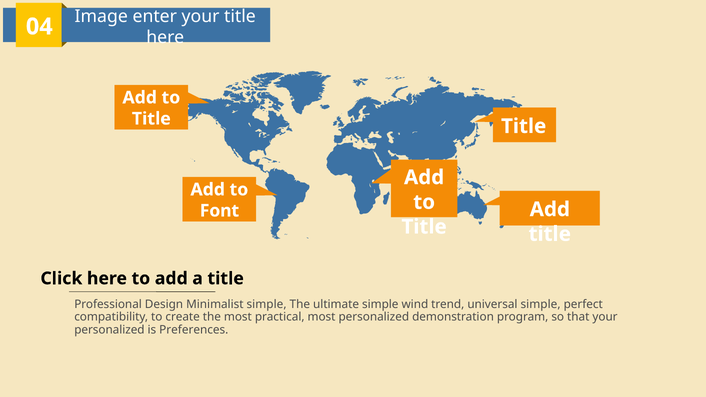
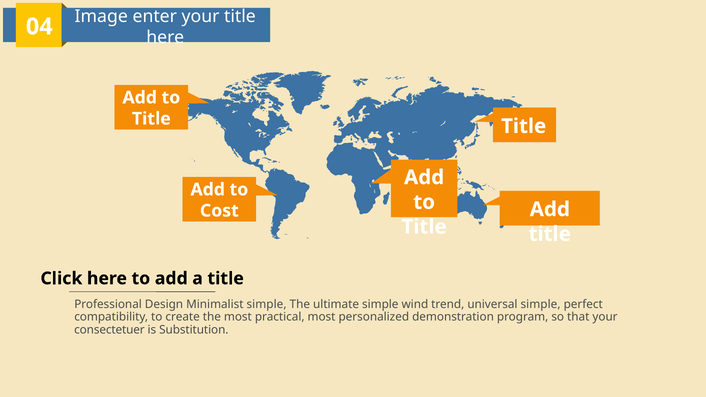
Font: Font -> Cost (219, 211)
personalized: personalized -> consectetuer (109, 330)
Preferences: Preferences -> Substitution (194, 330)
